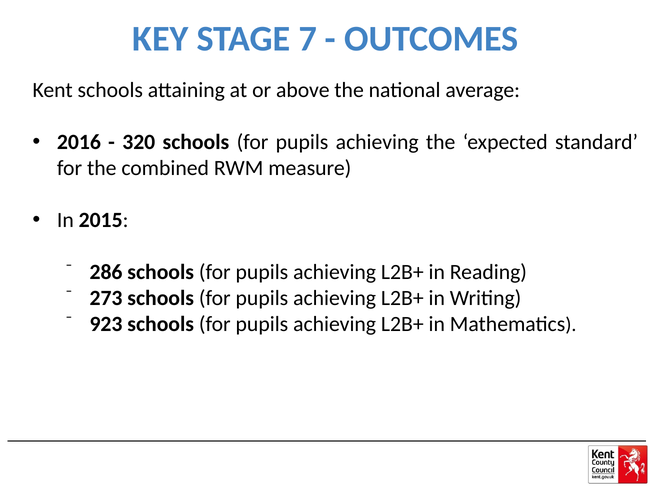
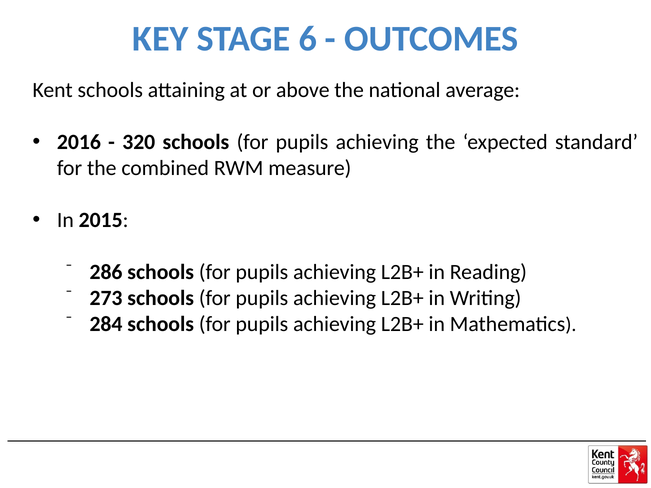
7: 7 -> 6 (308, 39)
923: 923 -> 284 (106, 324)
